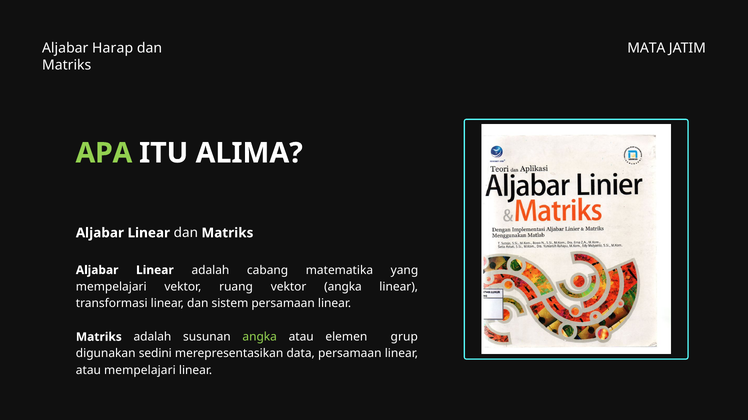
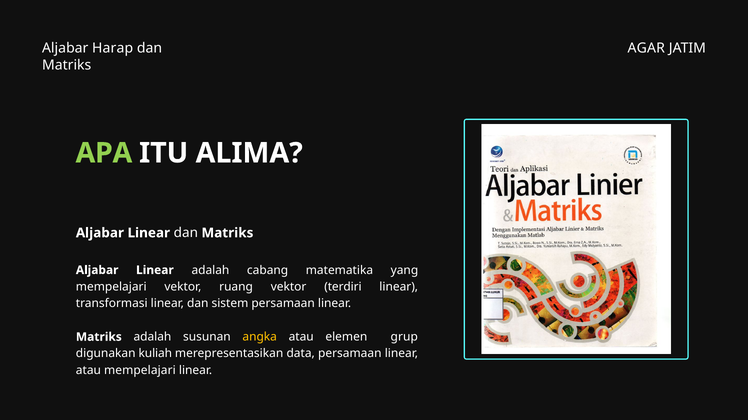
MATA: MATA -> AGAR (646, 48)
vektor angka: angka -> terdiri (343, 287)
angka colour: light green -> yellow (260, 337)
sedini: sedini -> kuliah (155, 354)
